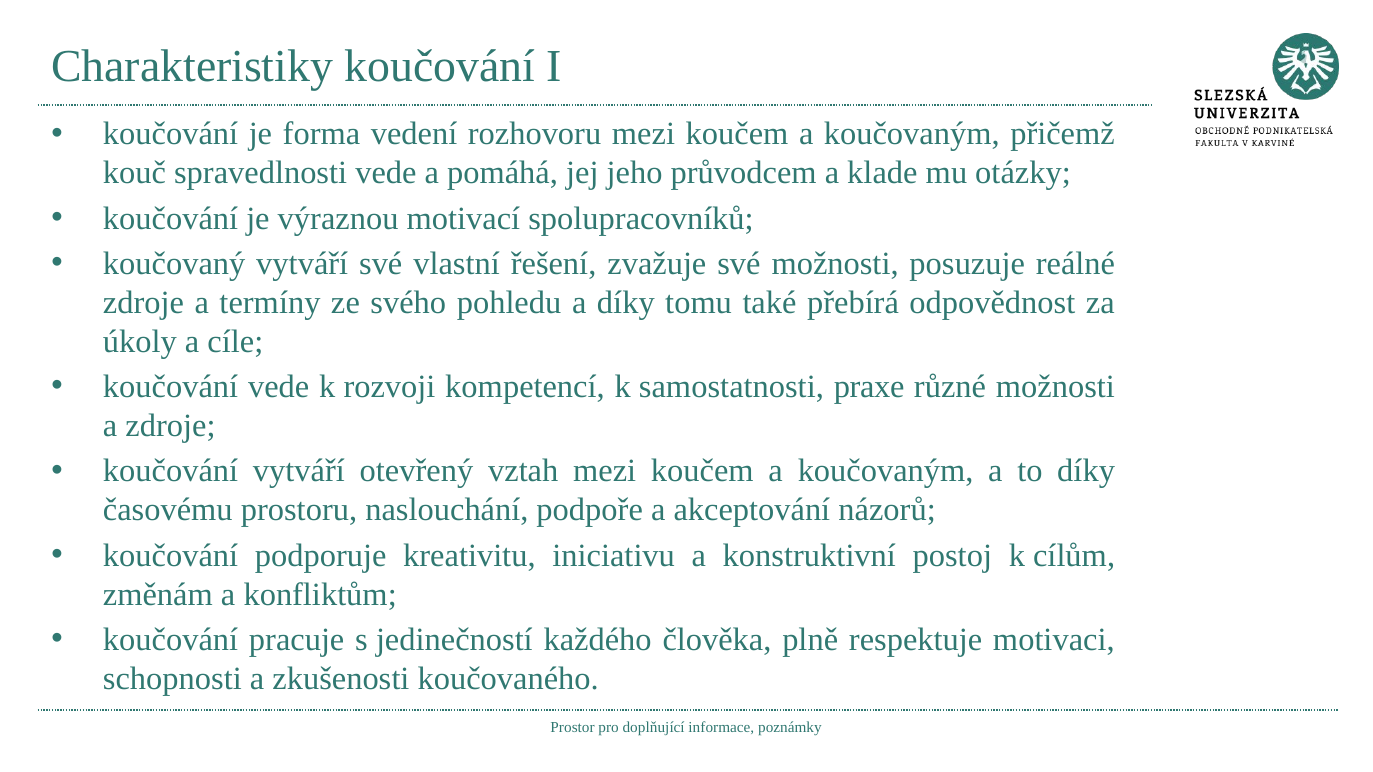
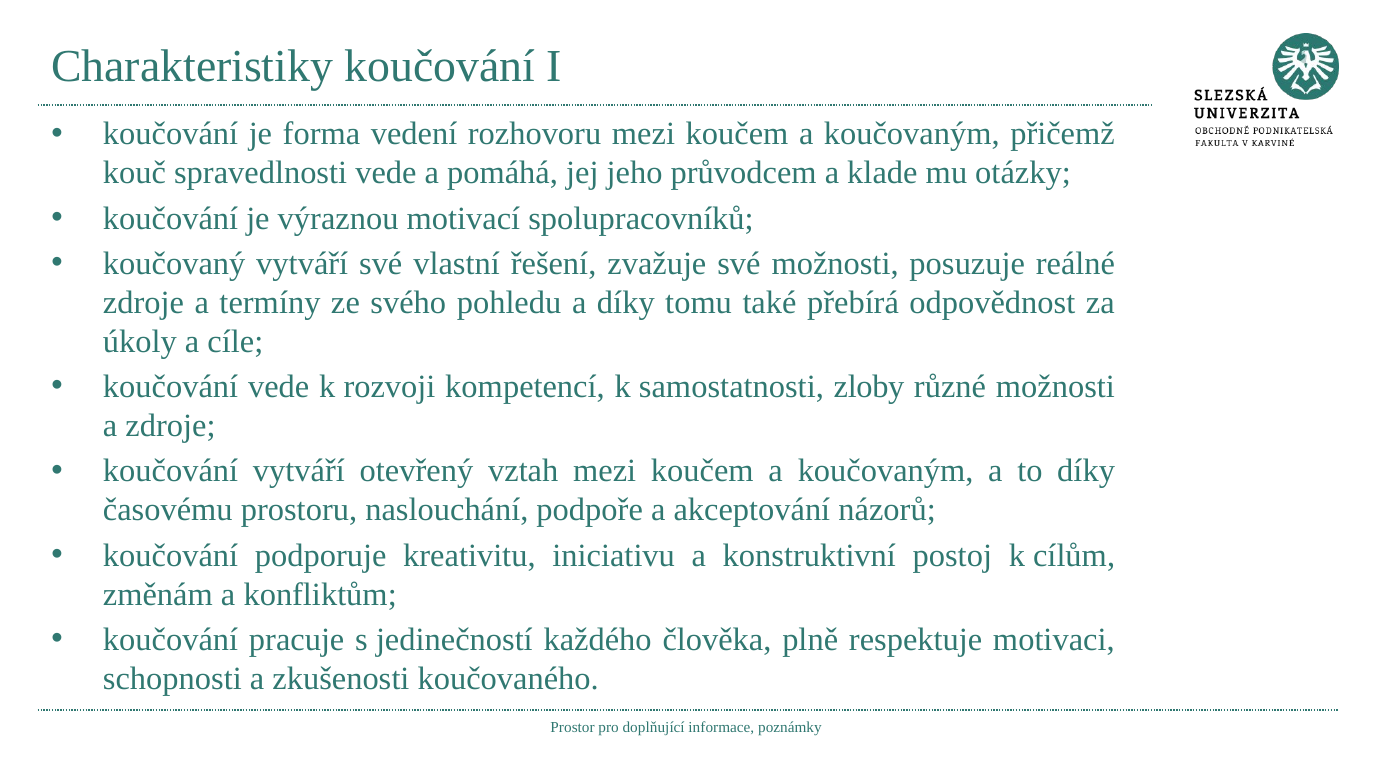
praxe: praxe -> zloby (869, 387)
